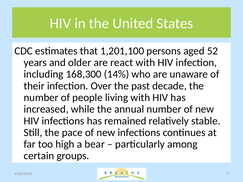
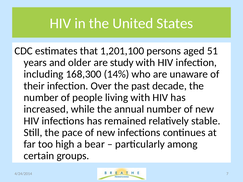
52: 52 -> 51 (213, 51)
react: react -> study (122, 63)
